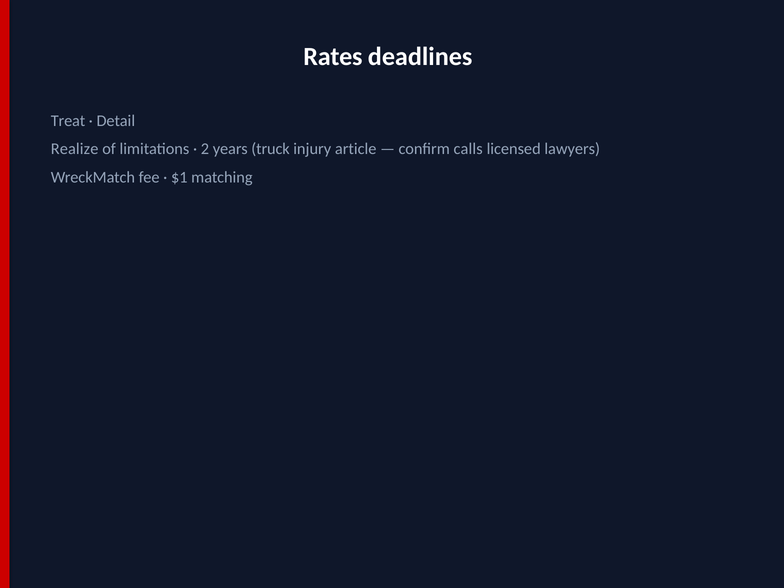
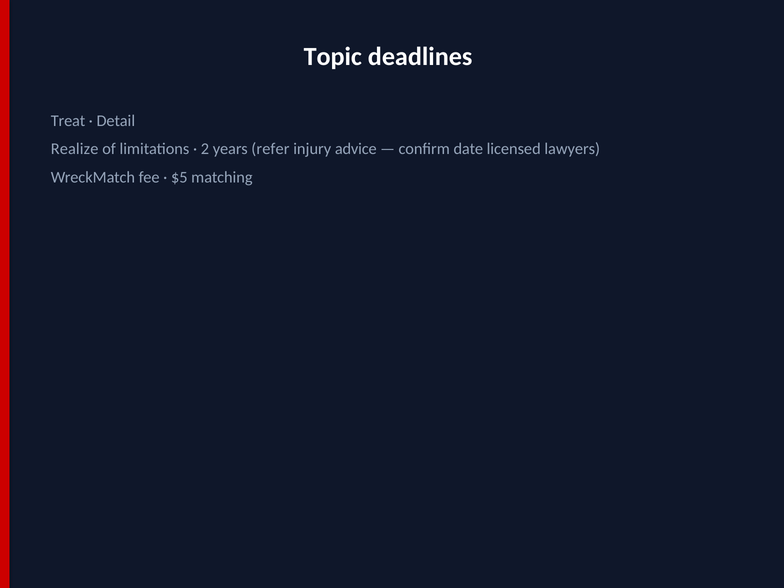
Rates: Rates -> Topic (333, 57)
truck: truck -> refer (270, 149)
article: article -> advice (356, 149)
calls: calls -> date (468, 149)
$1: $1 -> $5 (179, 177)
